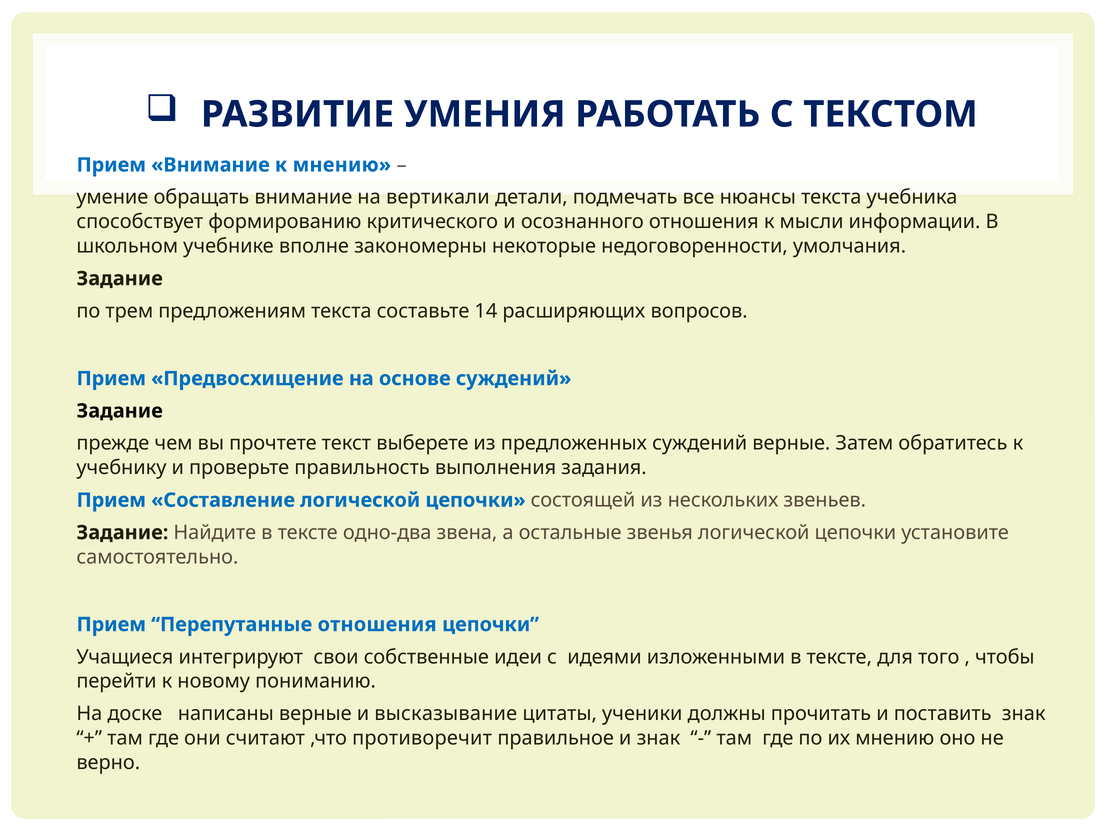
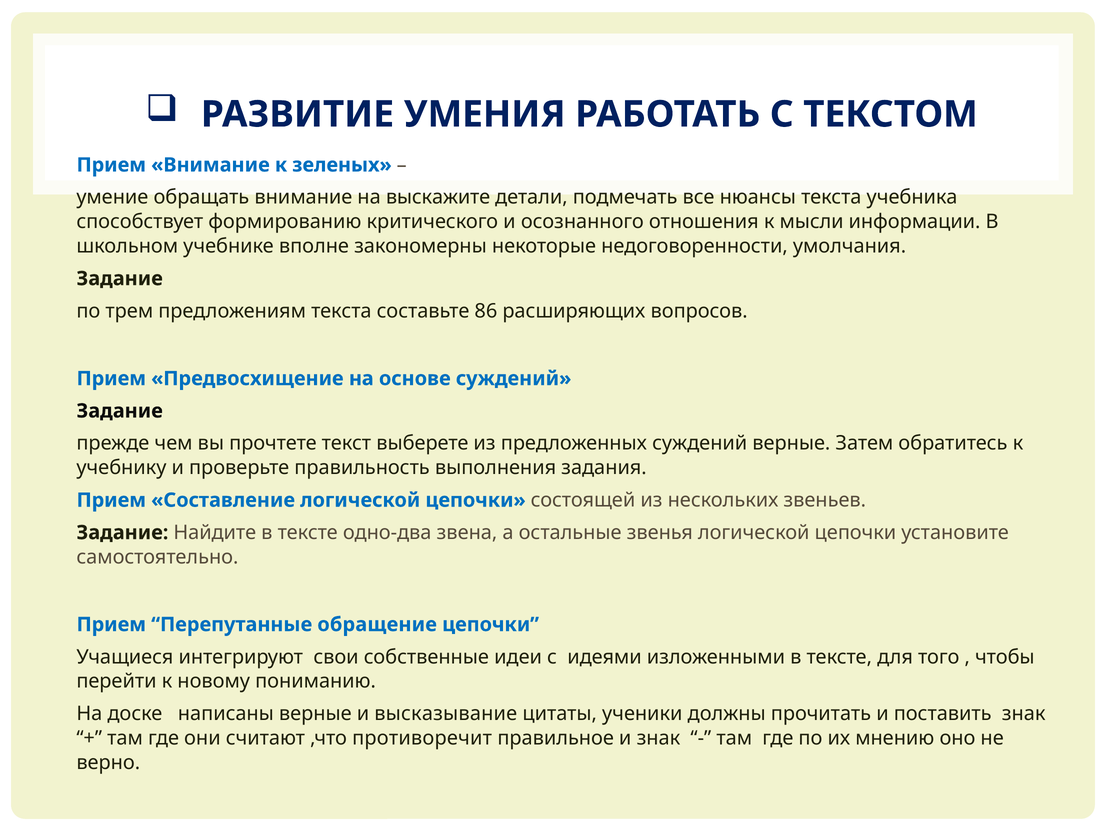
к мнению: мнению -> зеленых (342, 165)
вертикали: вертикали -> выскажите (438, 197)
14: 14 -> 86 (486, 311)
Перепутанные отношения: отношения -> обращение (377, 624)
